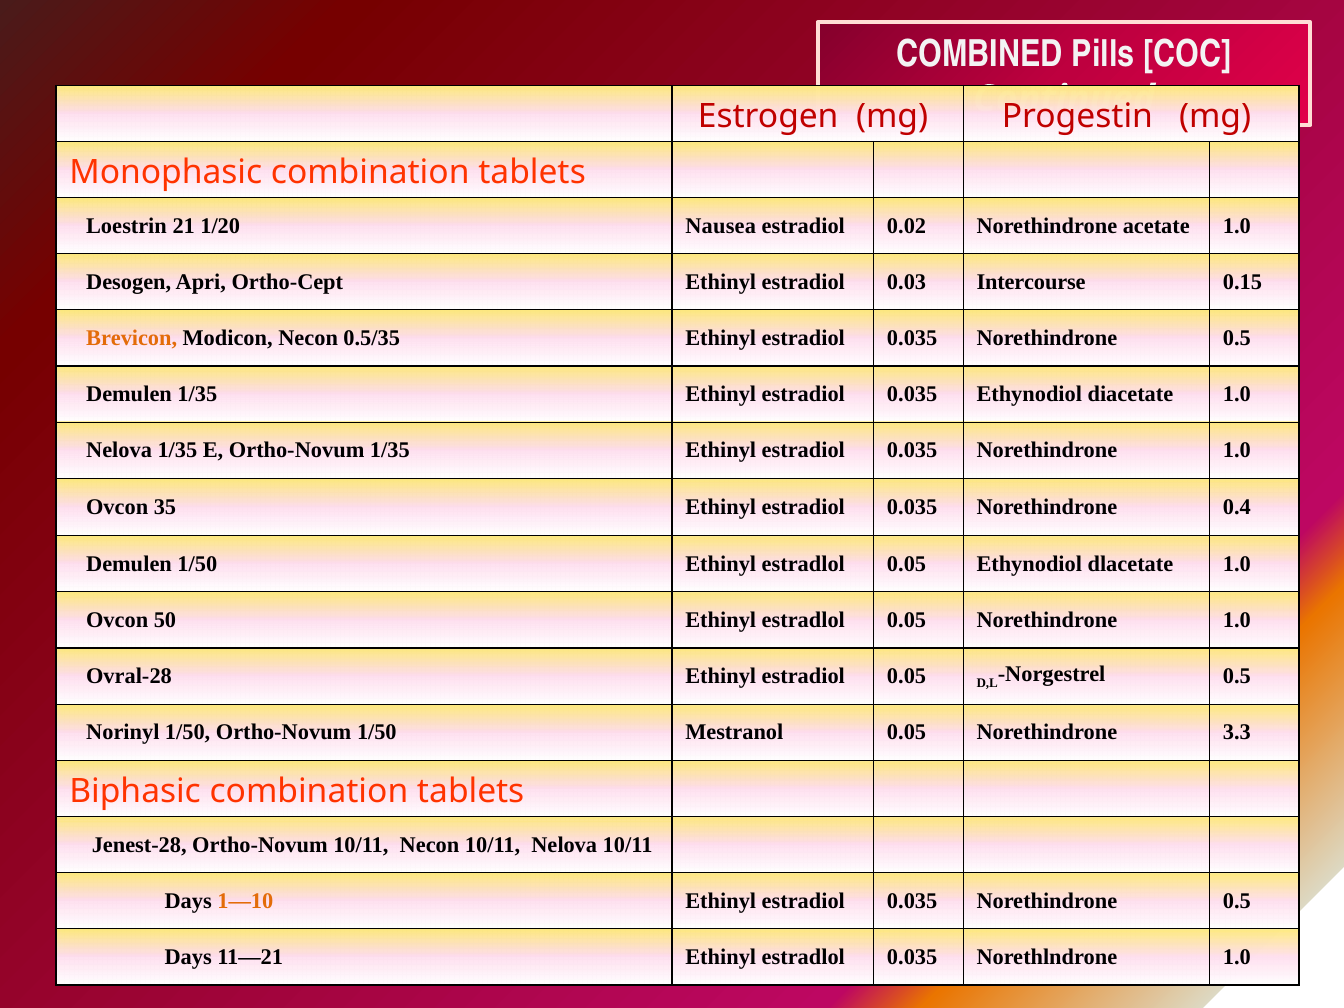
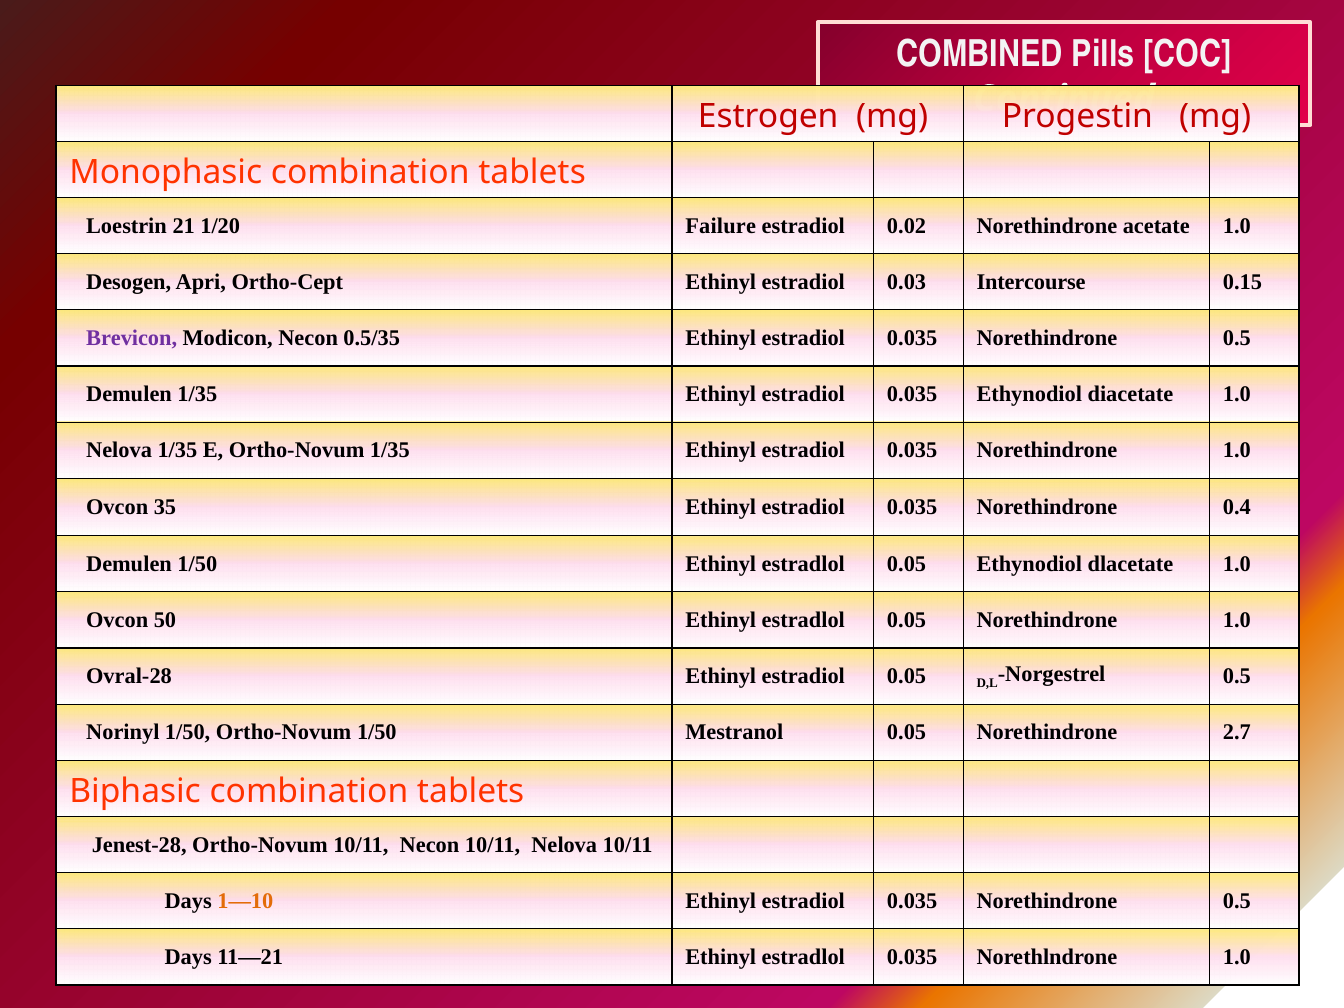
Nausea: Nausea -> Failure (721, 226)
Brevicon colour: orange -> purple (132, 338)
3.3: 3.3 -> 2.7 (1237, 732)
